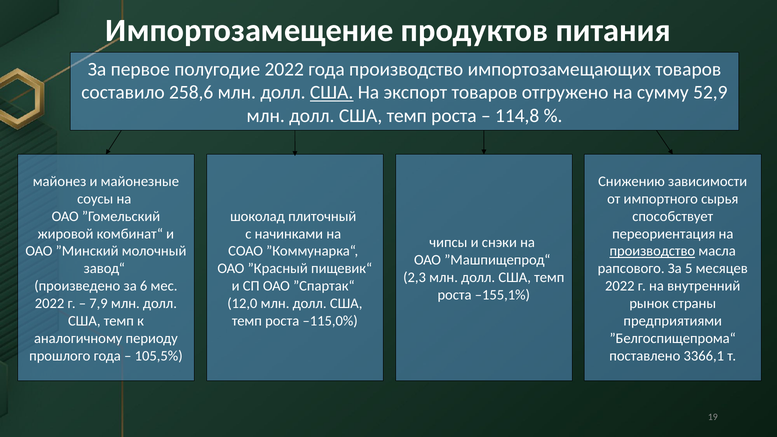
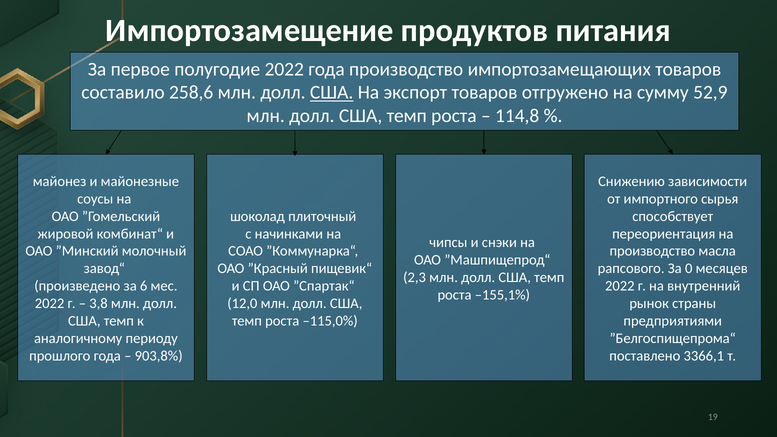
производство underline: present -> none (652, 251)
5: 5 -> 0 (689, 269)
7,9: 7,9 -> 3,8 (99, 304)
105,5%: 105,5% -> 903,8% (159, 356)
